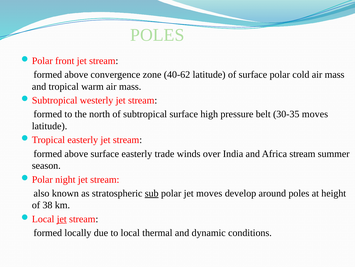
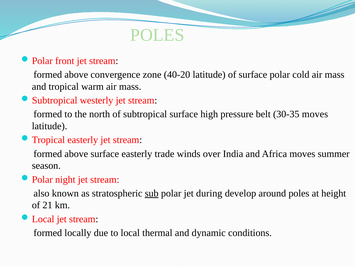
40-62: 40-62 -> 40-20 (177, 74)
Africa stream: stream -> moves (302, 153)
jet moves: moves -> during (209, 193)
38: 38 -> 21 (47, 205)
jet underline: present -> none (62, 218)
